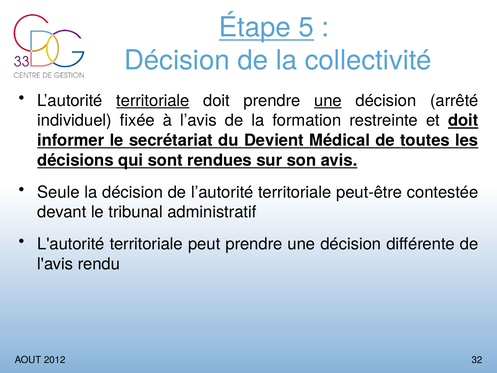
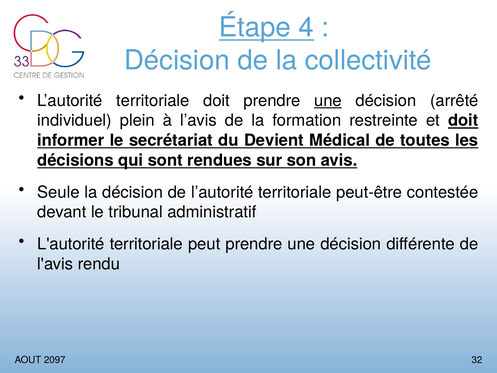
5: 5 -> 4 (306, 27)
territoriale underline: present -> none (153, 101)
fixée: fixée -> plein (137, 120)
2012: 2012 -> 2097 (55, 360)
